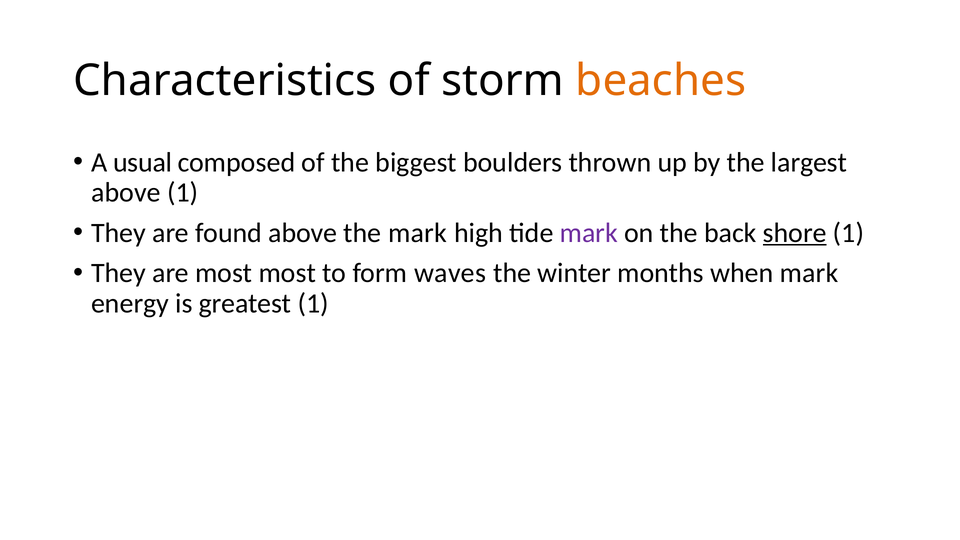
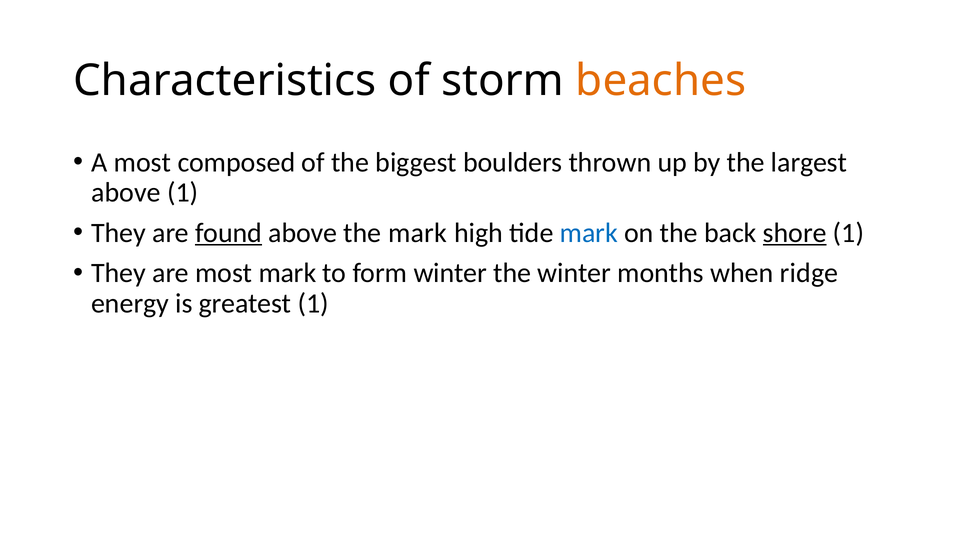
A usual: usual -> most (142, 162)
found underline: none -> present (229, 233)
mark colour: purple -> blue (589, 233)
most most: most -> mark (287, 273)
form waves: waves -> winter (450, 273)
when mark: mark -> ridge (809, 273)
